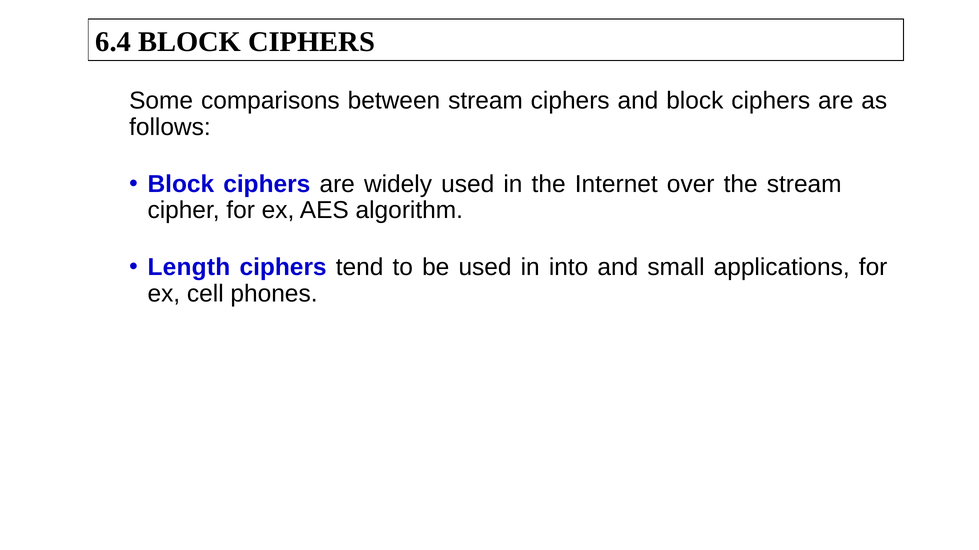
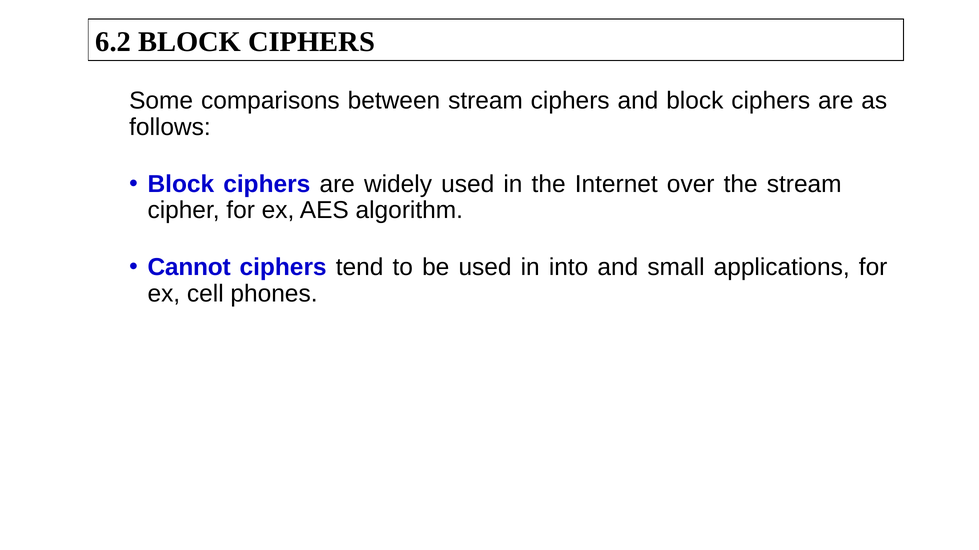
6.4: 6.4 -> 6.2 (113, 42)
Length: Length -> Cannot (189, 268)
